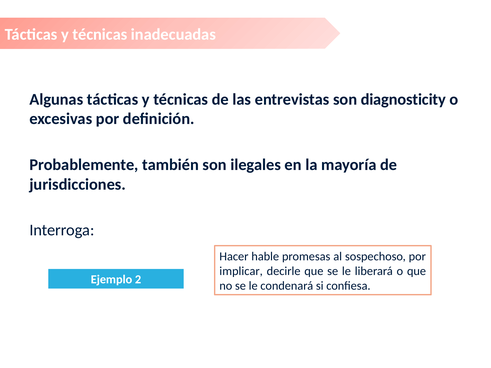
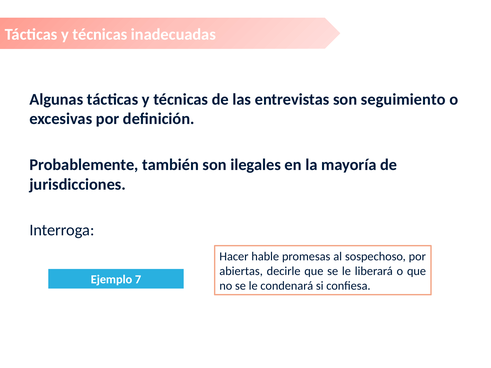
diagnosticity: diagnosticity -> seguimiento (403, 99)
implicar: implicar -> abiertas (241, 271)
2: 2 -> 7 (138, 280)
